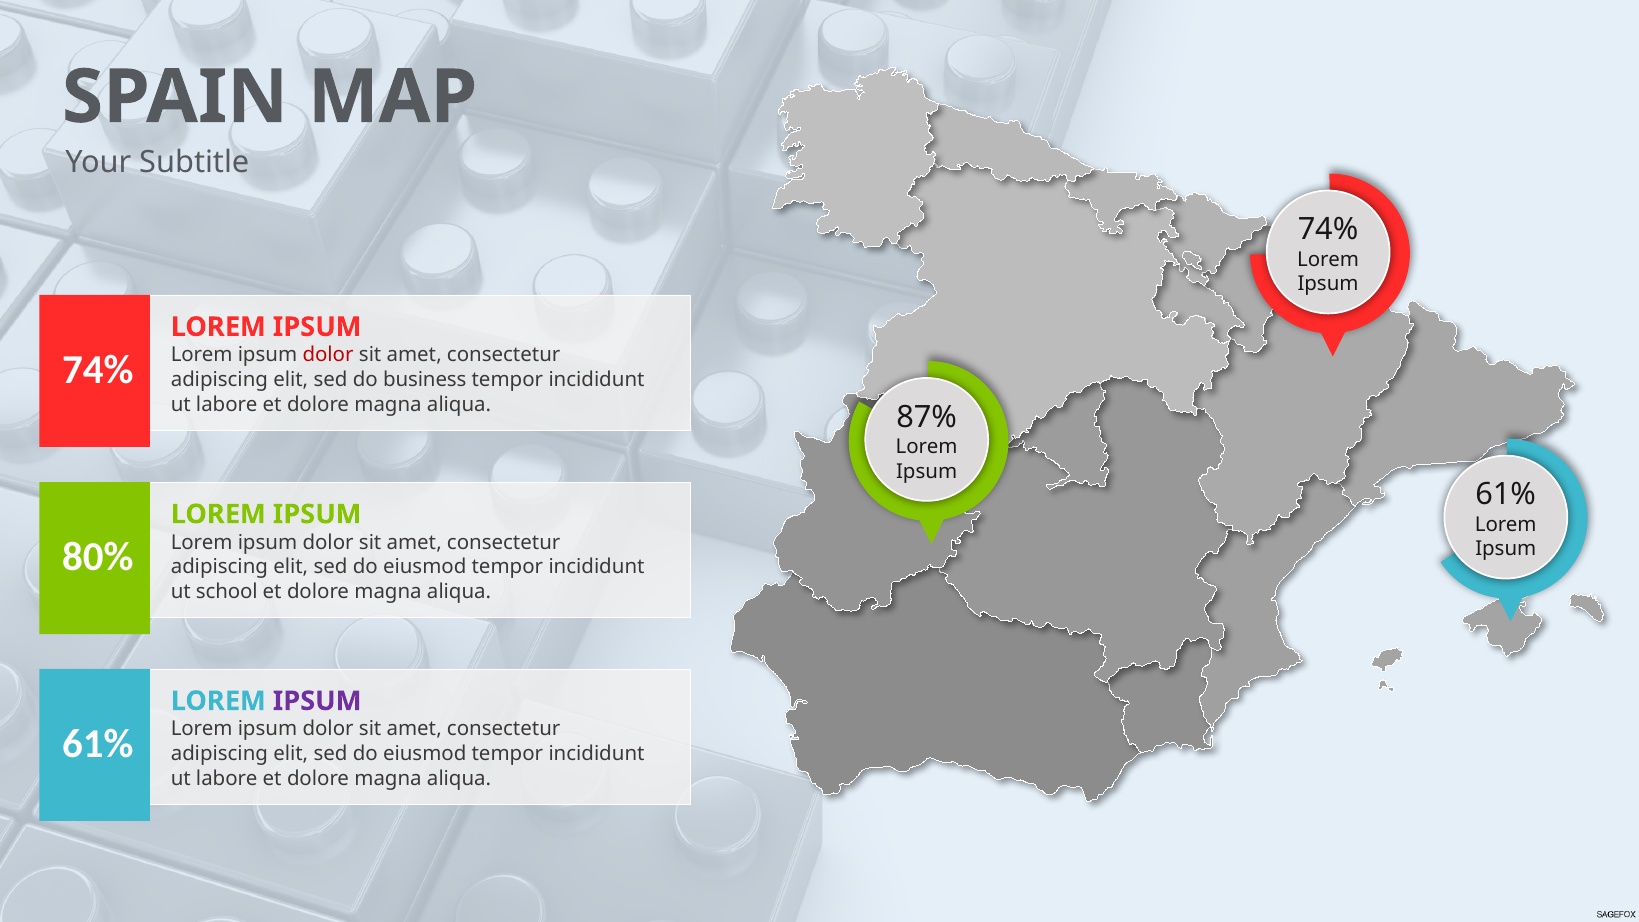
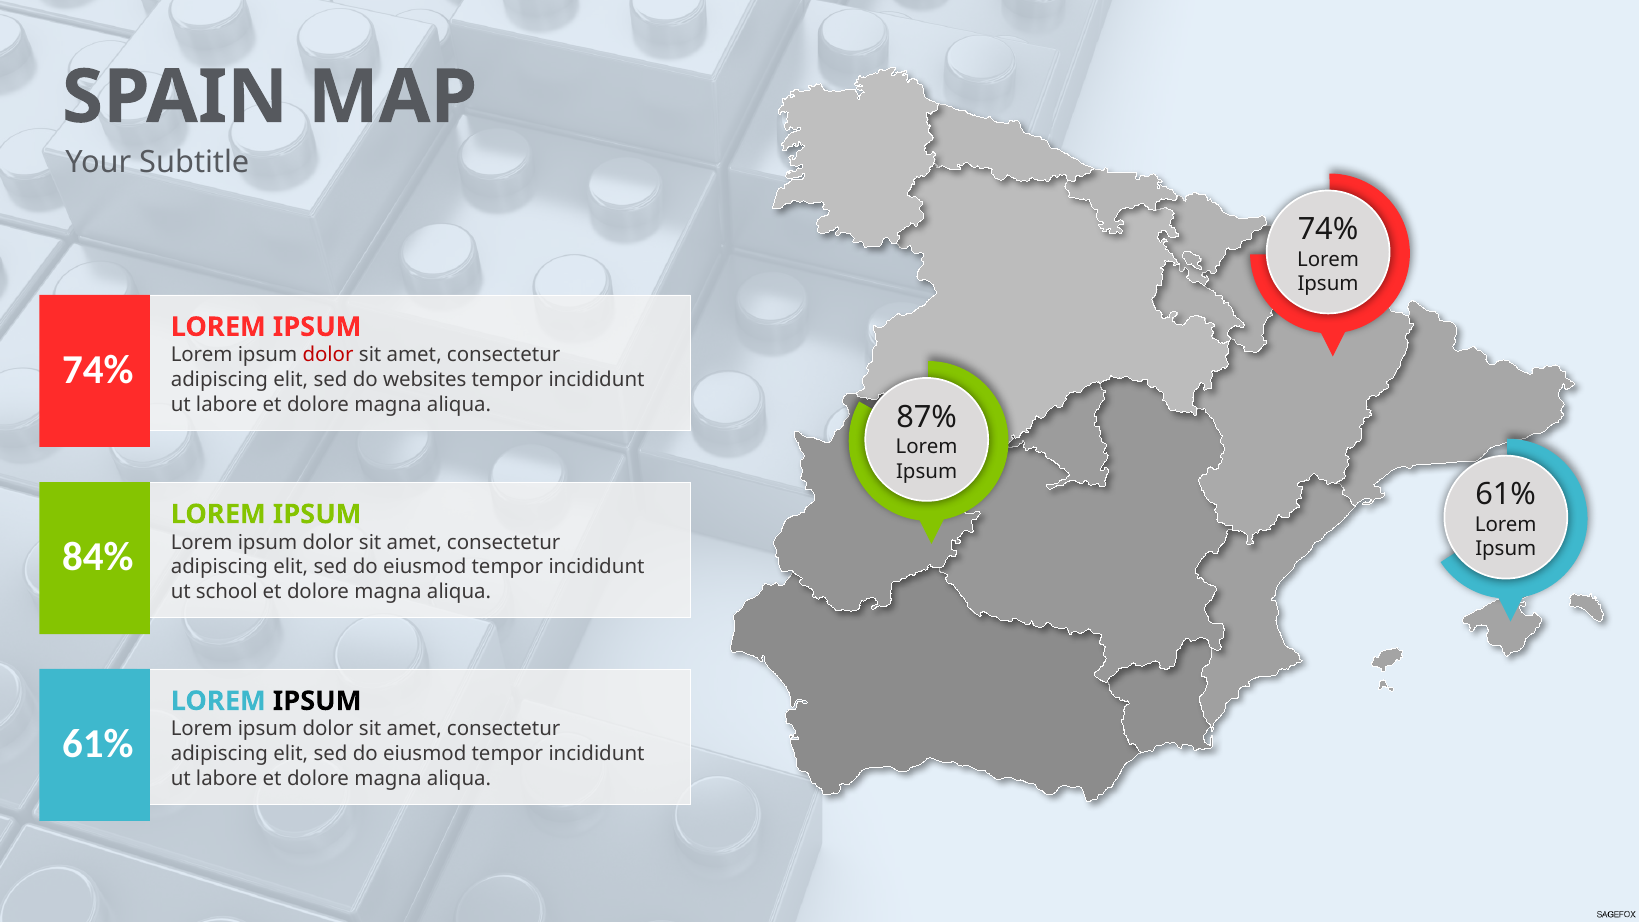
business: business -> websites (425, 380)
80%: 80% -> 84% (98, 557)
IPSUM colour: purple -> black (317, 701)
